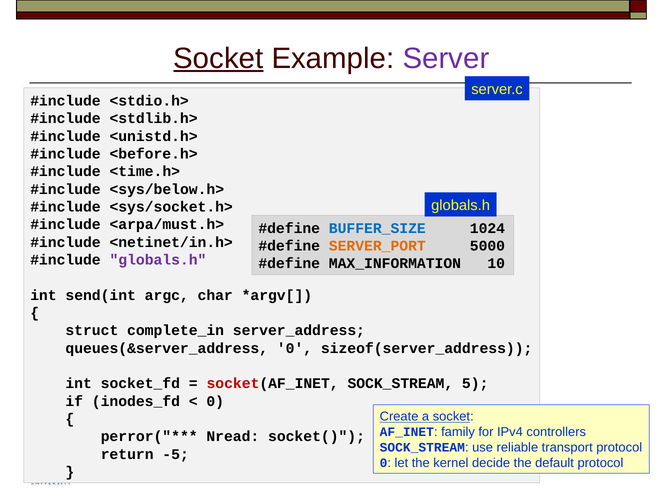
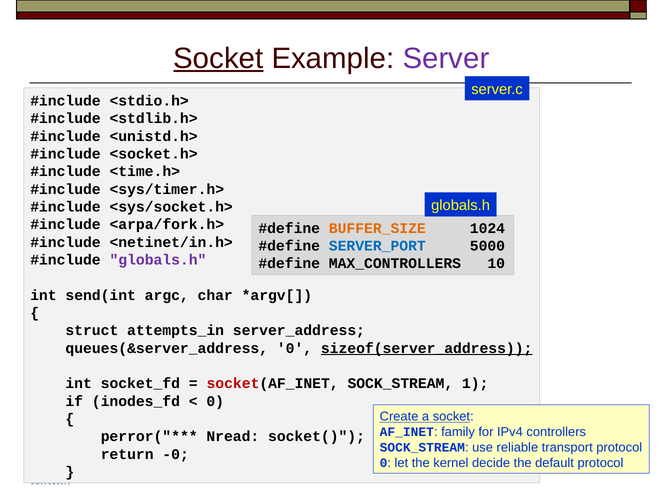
<before.h>: <before.h> -> <socket.h> (154, 154)
<sys/below.h>: <sys/below.h> -> <sys/timer.h> (167, 189)
<arpa/must.h>: <arpa/must.h> -> <arpa/fork.h> (167, 225)
BUFFER_SIZE colour: blue -> orange (377, 228)
SERVER_PORT colour: orange -> blue (377, 246)
MAX_INFORMATION: MAX_INFORMATION -> MAX_CONTROLLERS (395, 264)
complete_in: complete_in -> attempts_in (176, 331)
sizeof(server_address underline: none -> present (427, 348)
5: 5 -> 1 (475, 384)
-5: -5 -> -0 (176, 454)
